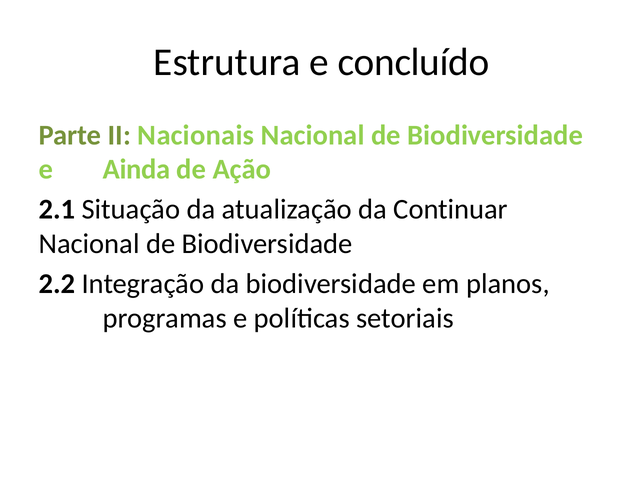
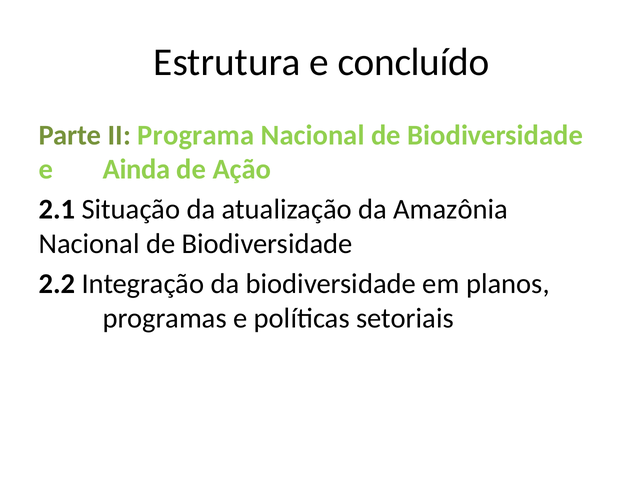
Nacionais: Nacionais -> Programa (196, 135)
Continuar: Continuar -> Amazônia (451, 209)
